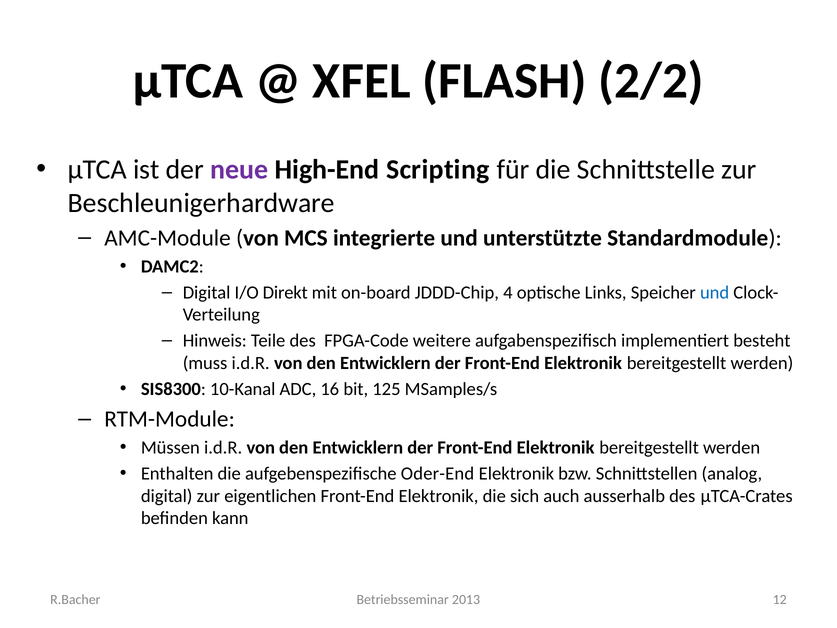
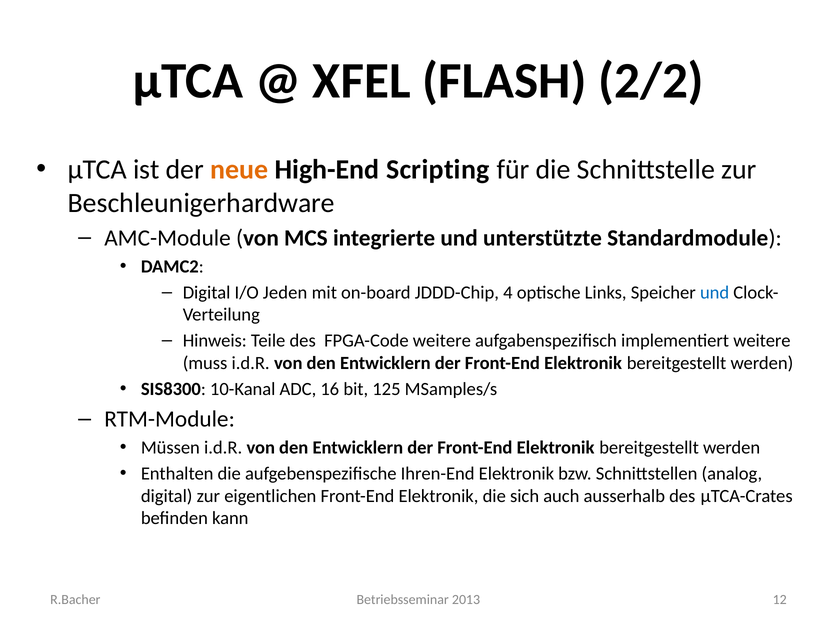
neue colour: purple -> orange (239, 169)
Direkt: Direkt -> Jeden (285, 292)
implementiert besteht: besteht -> weitere (762, 341)
Oder-End: Oder-End -> Ihren-End (438, 473)
